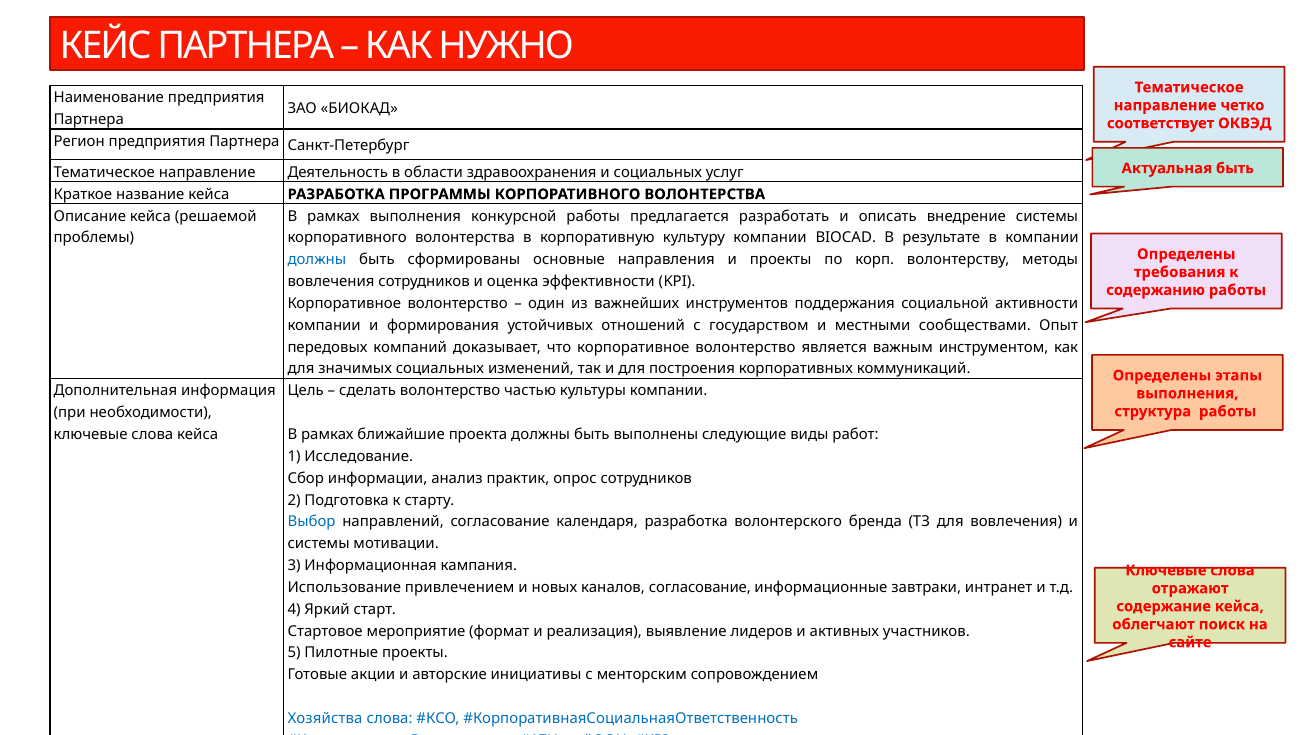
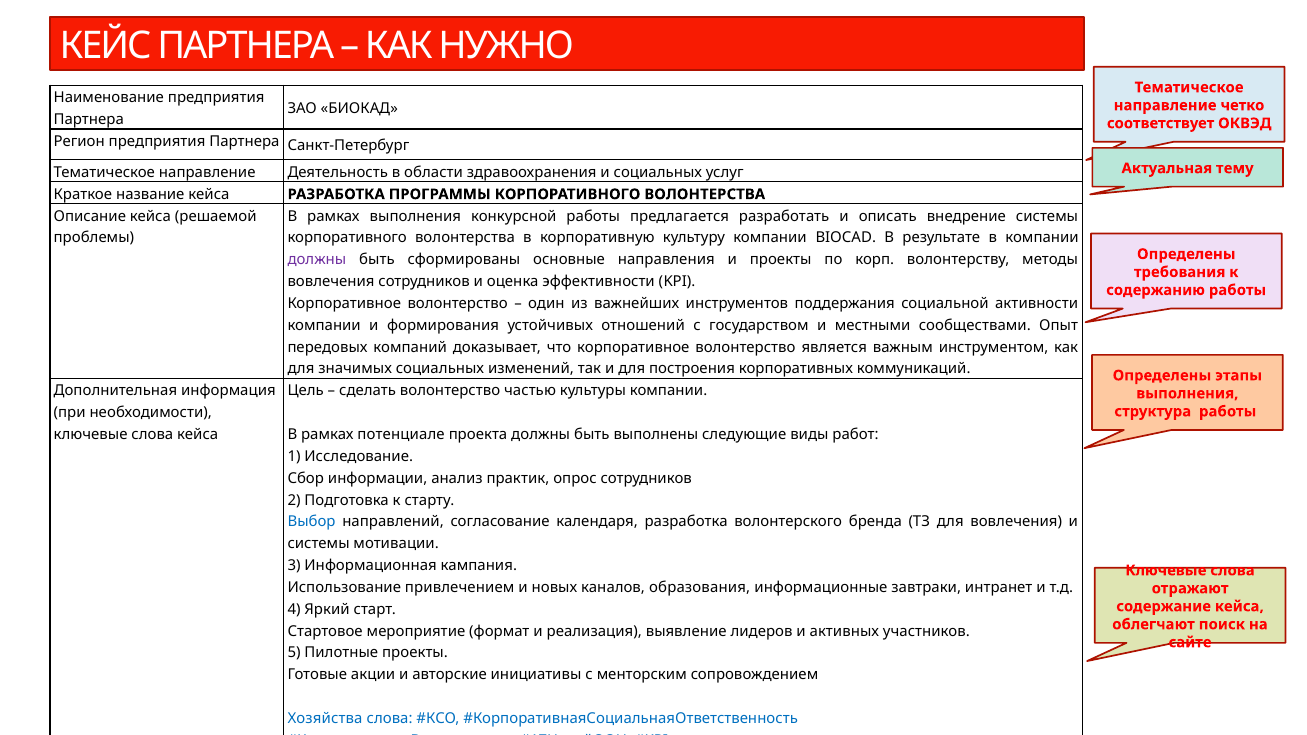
Актуальная быть: быть -> тему (1235, 168)
должны colour: blue -> purple (317, 260)
ближайшие: ближайшие -> потенциале (401, 435)
каналов согласование: согласование -> образования (700, 588)
